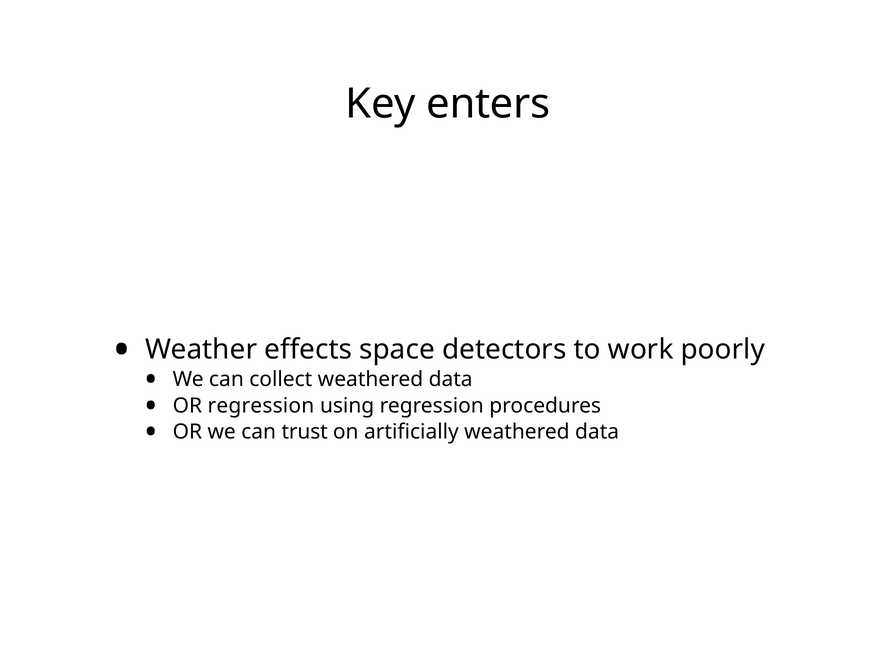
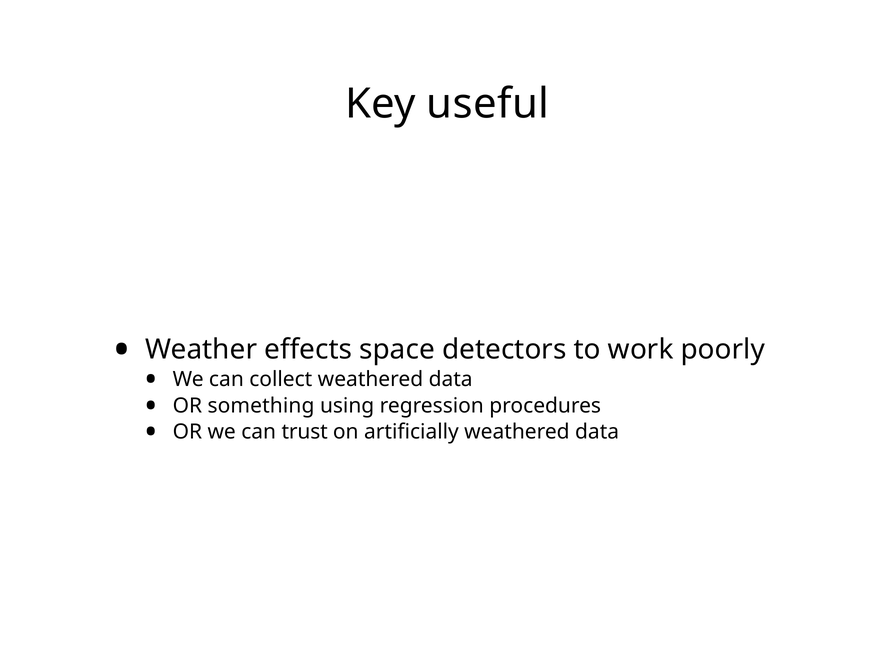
enters: enters -> useful (488, 104)
OR regression: regression -> something (261, 406)
